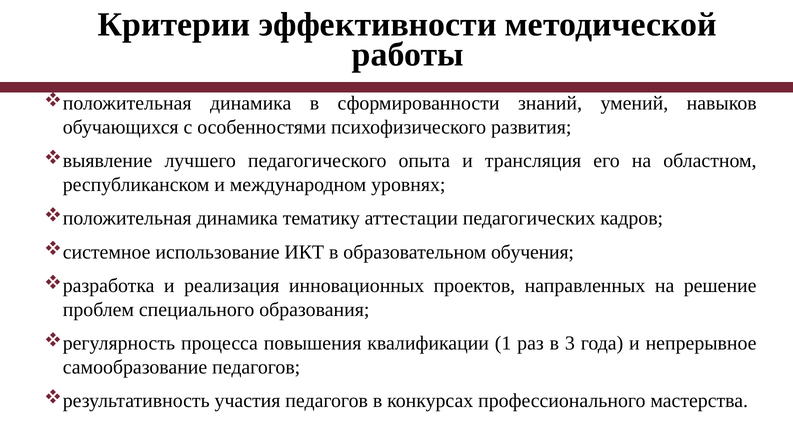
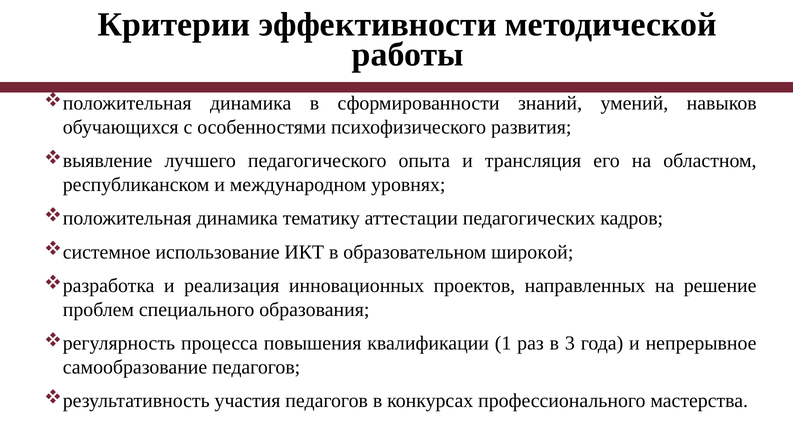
обучения: обучения -> широкой (532, 252)
